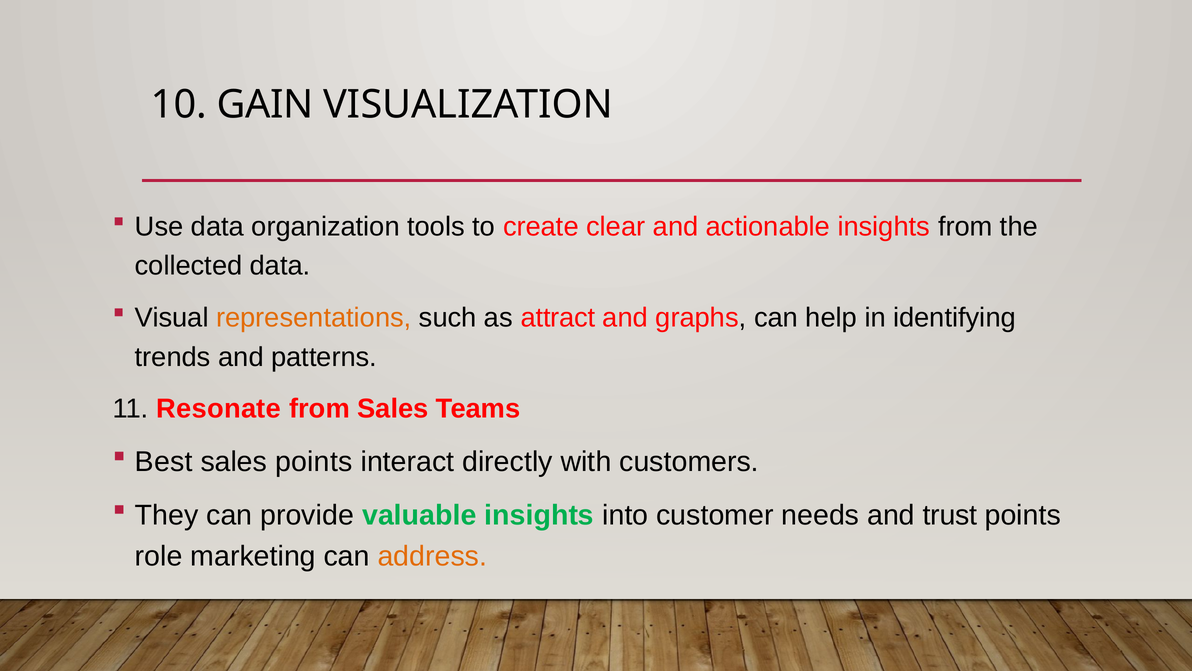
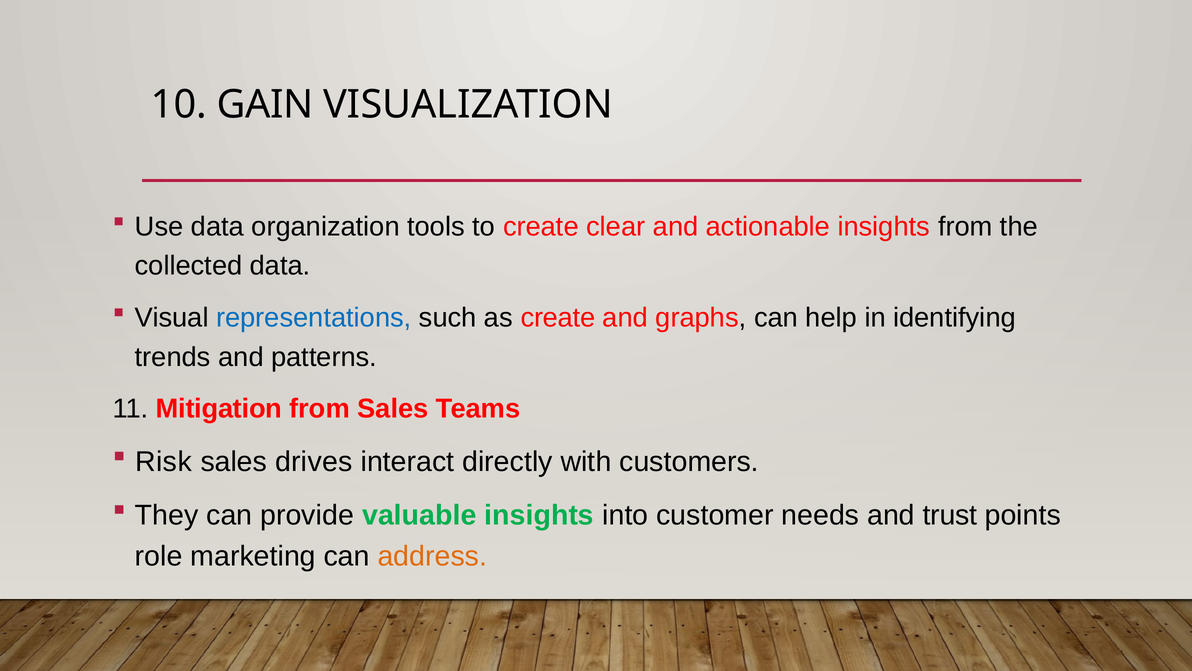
representations colour: orange -> blue (314, 317)
as attract: attract -> create (558, 317)
Resonate: Resonate -> Mitigation (219, 408)
Best: Best -> Risk (164, 461)
sales points: points -> drives (314, 461)
